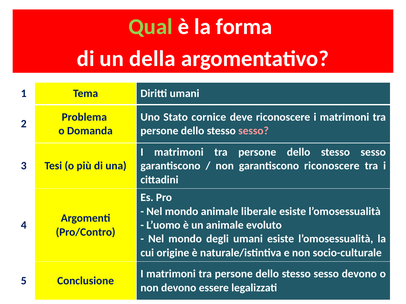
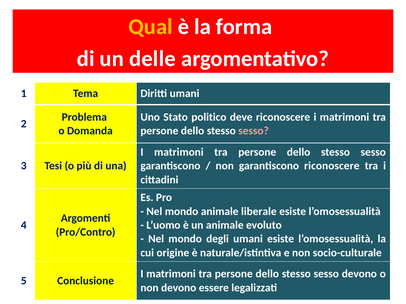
Qual colour: light green -> yellow (151, 27)
della: della -> delle (152, 59)
cornice: cornice -> politico (209, 117)
